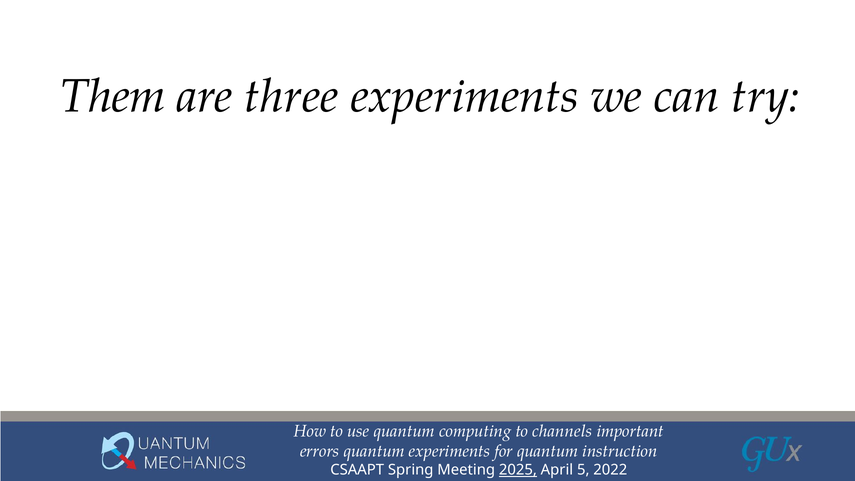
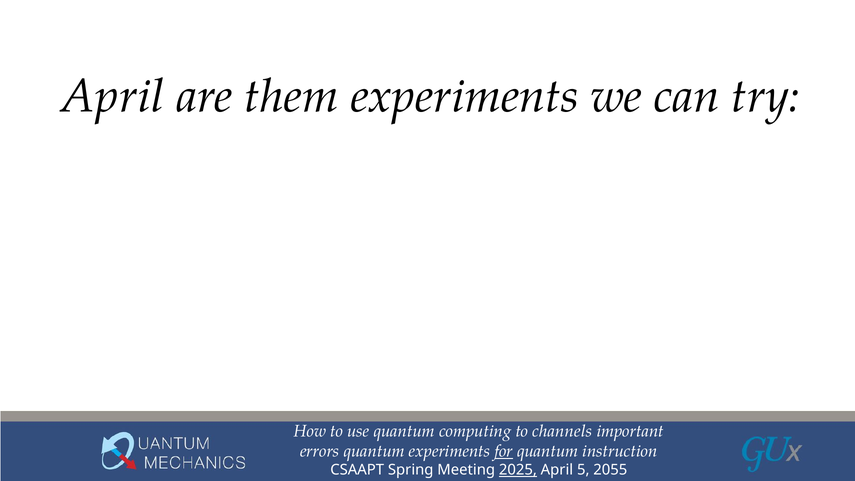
Them: Them -> April (113, 96)
are three: three -> them (292, 96)
for underline: none -> present (504, 451)
2022: 2022 -> 2055 (610, 470)
